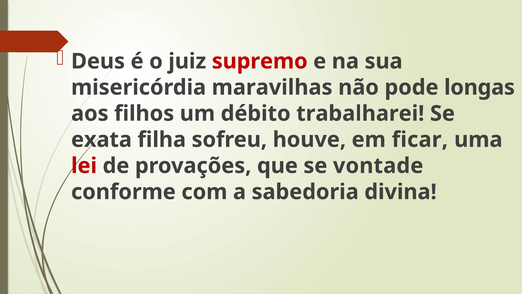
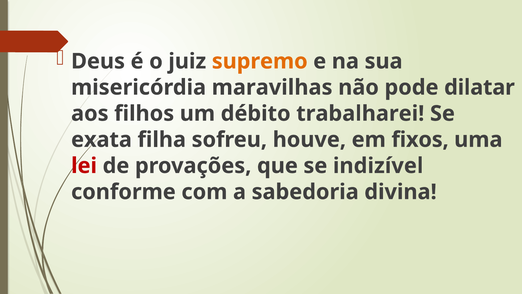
supremo colour: red -> orange (260, 61)
longas: longas -> dilatar (479, 87)
ficar: ficar -> fixos (420, 140)
vontade: vontade -> indizível (378, 166)
